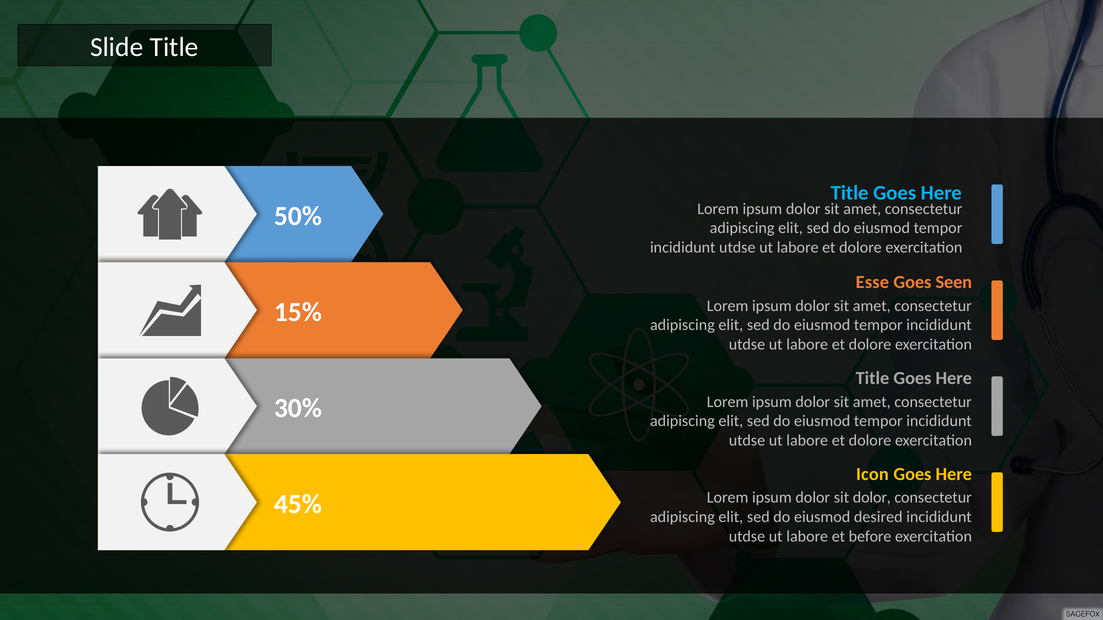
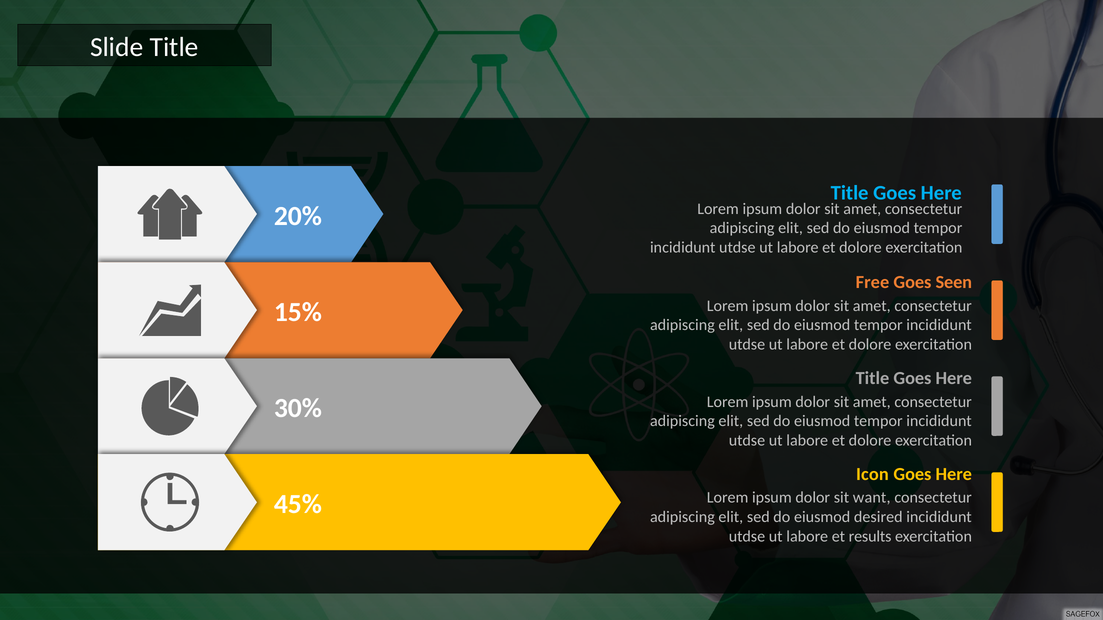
50%: 50% -> 20% (298, 216)
Esse: Esse -> Free (873, 282)
sit dolor: dolor -> want (872, 498)
before: before -> results (870, 537)
